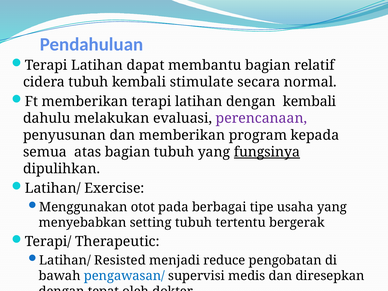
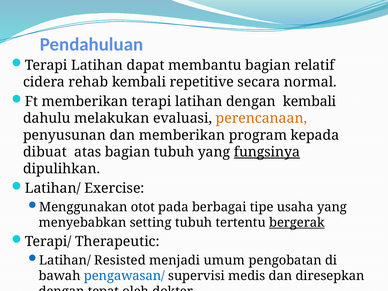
cidera tubuh: tubuh -> rehab (88, 82)
stimulate: stimulate -> repetitive (202, 82)
perencanaan colour: purple -> orange (261, 118)
semua: semua -> dibuat (45, 152)
bergerak underline: none -> present (297, 223)
reduce: reduce -> umum (224, 260)
